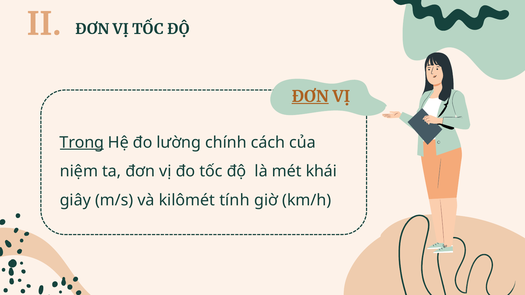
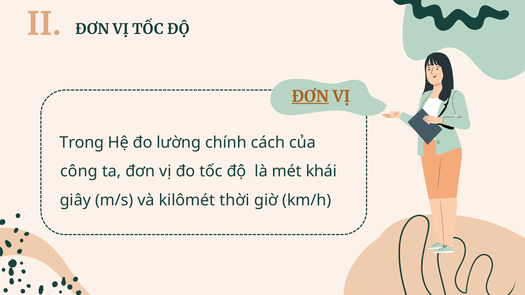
Trong underline: present -> none (82, 143)
niệm: niệm -> công (79, 171)
tính: tính -> thời (234, 200)
